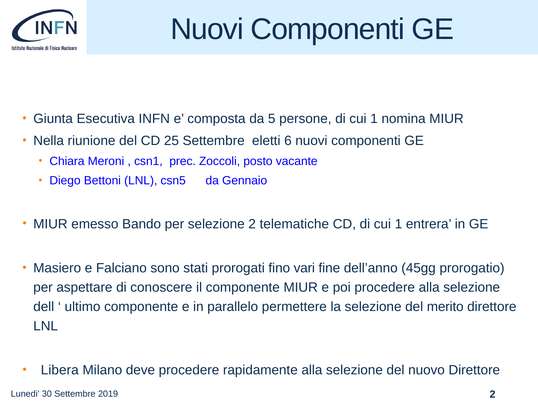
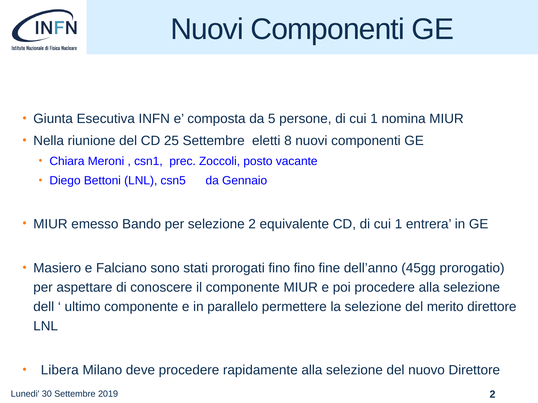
6: 6 -> 8 (288, 141)
telematiche: telematiche -> equivalente (294, 224)
fino vari: vari -> fino (304, 268)
